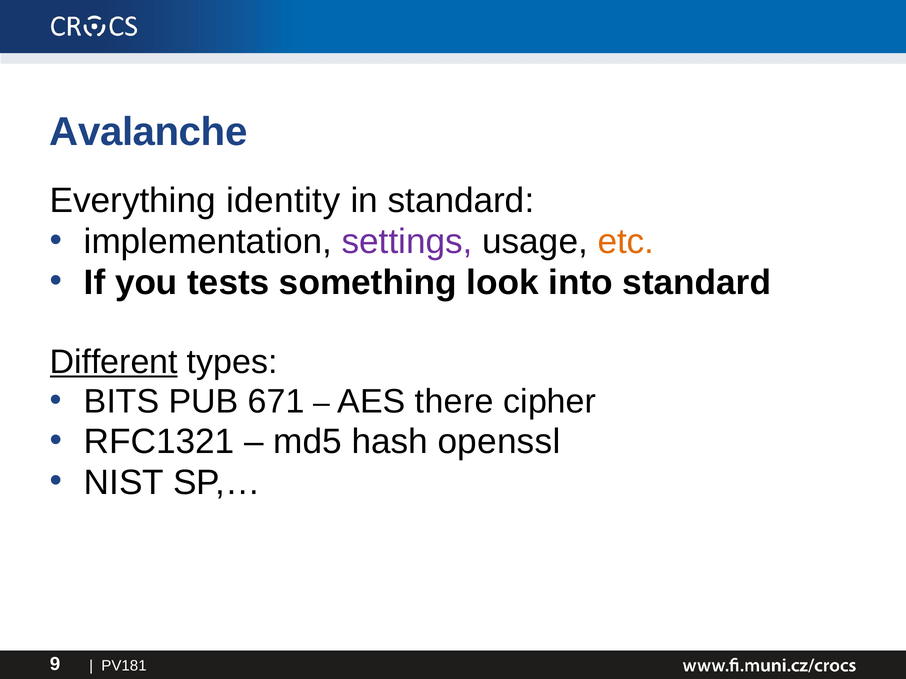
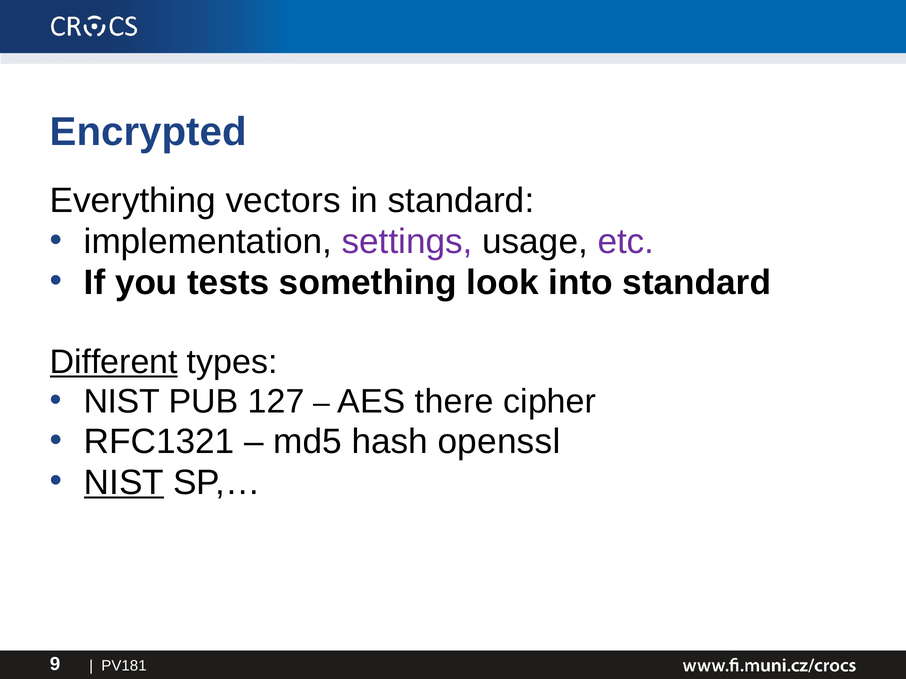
Avalanche: Avalanche -> Encrypted (148, 132)
identity: identity -> vectors (283, 201)
etc colour: orange -> purple (626, 242)
BITS: BITS -> NIST (122, 402)
671: 671 -> 127 (276, 402)
NIST underline: none -> present (124, 483)
